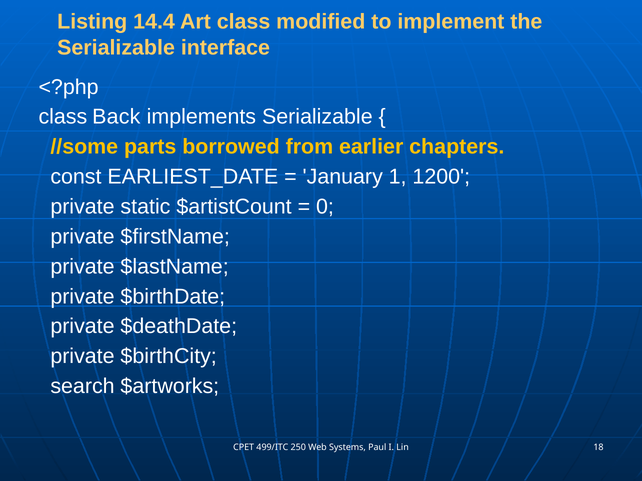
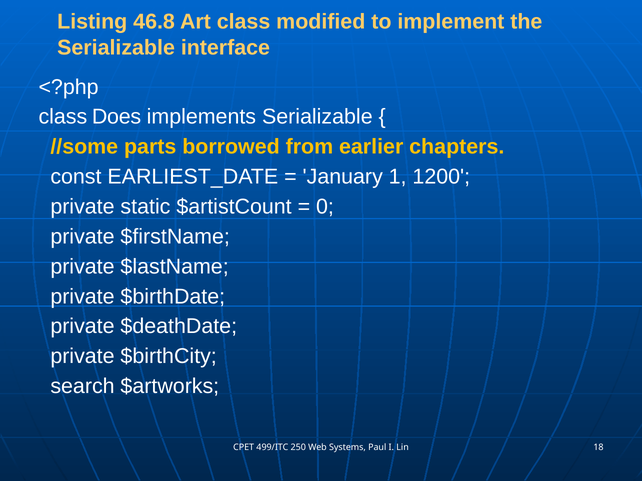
14.4: 14.4 -> 46.8 (154, 22)
Back: Back -> Does (117, 117)
